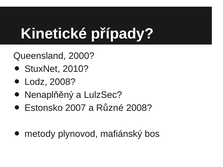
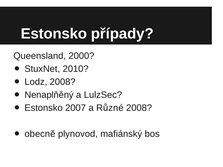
Kinetické: Kinetické -> Estonsko (54, 34)
metody: metody -> obecně (40, 134)
